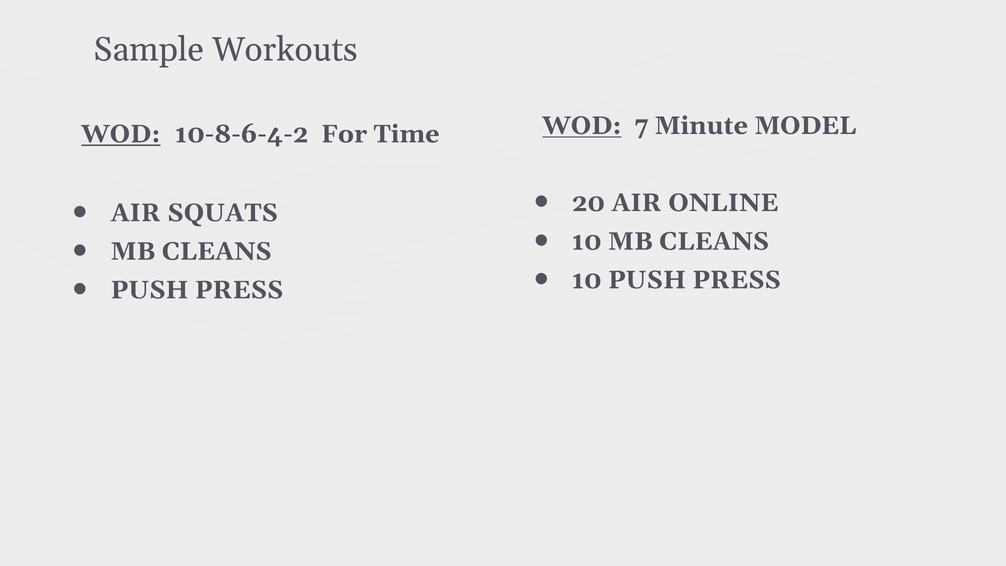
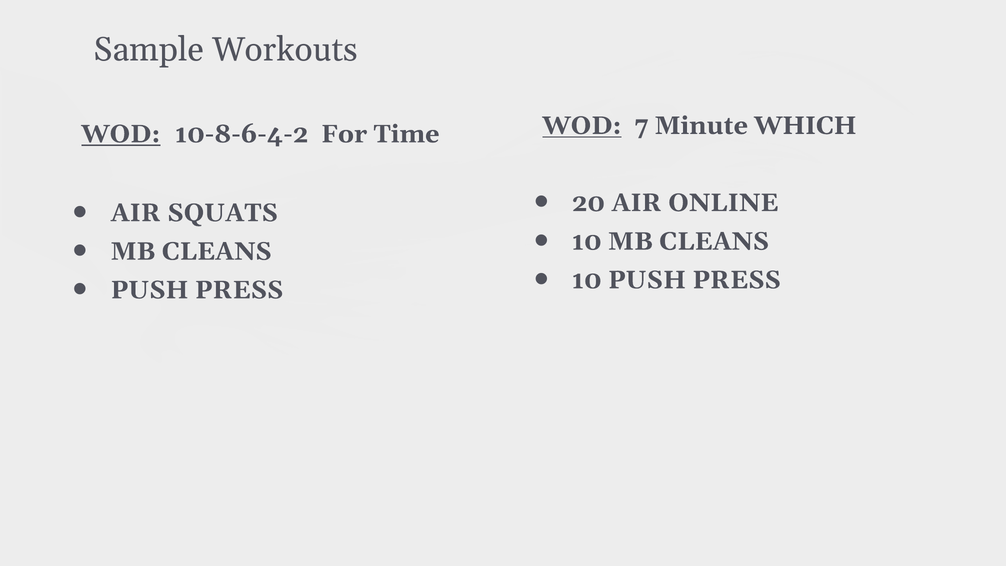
MODEL: MODEL -> WHICH (805, 126)
